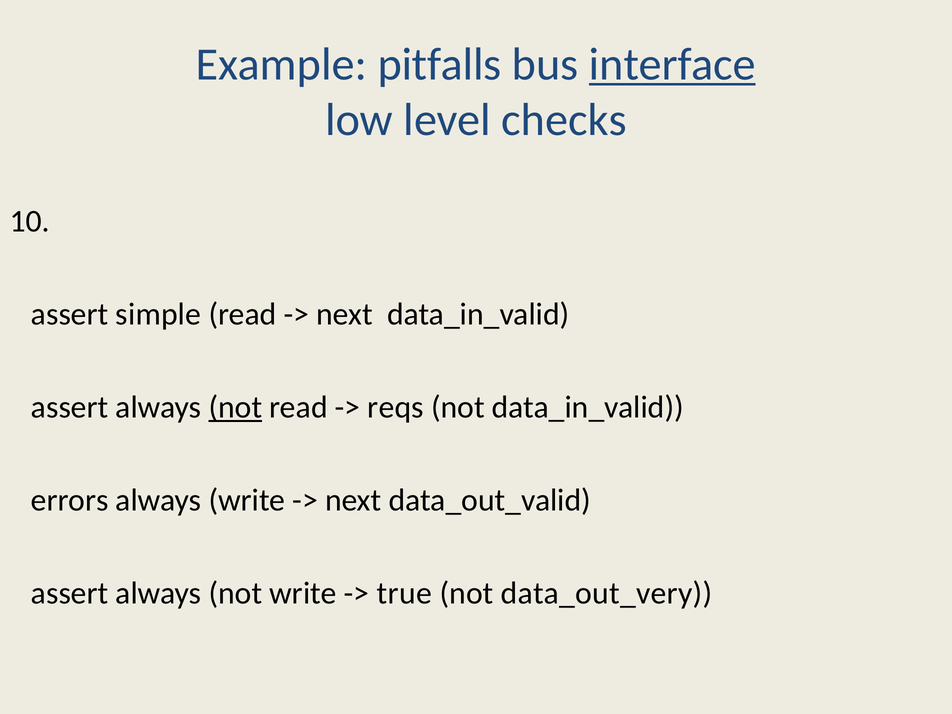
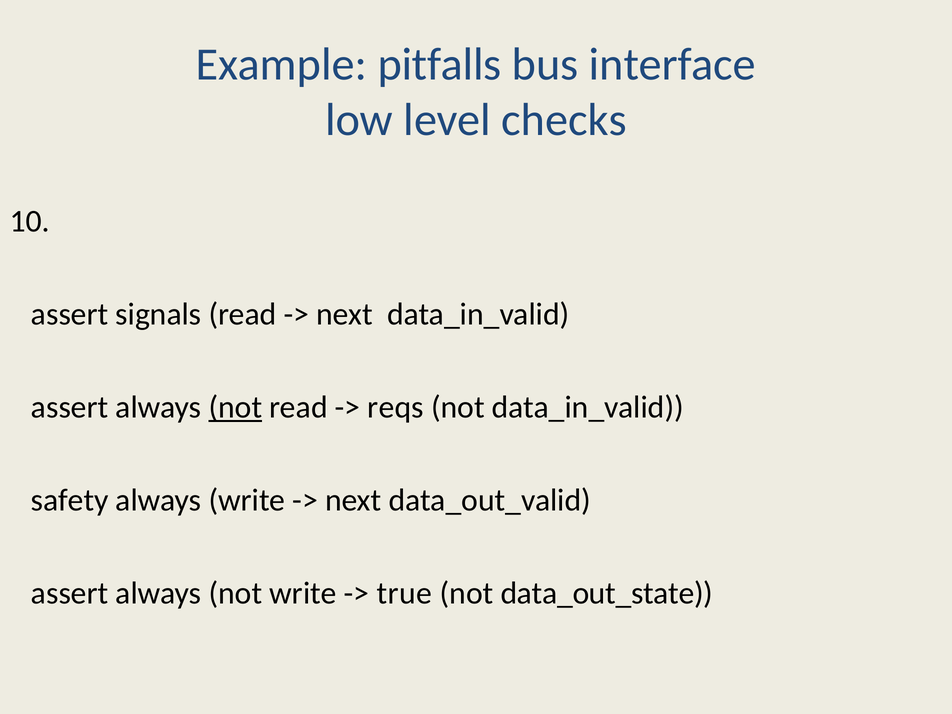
interface underline: present -> none (672, 64)
simple: simple -> signals (158, 314)
errors: errors -> safety (70, 500)
data_out_very: data_out_very -> data_out_state (607, 593)
